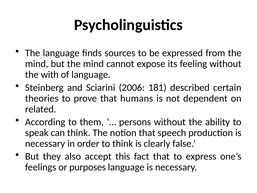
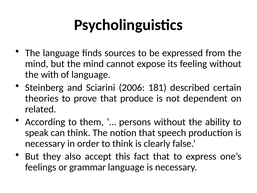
humans: humans -> produce (137, 98)
purposes: purposes -> grammar (88, 167)
